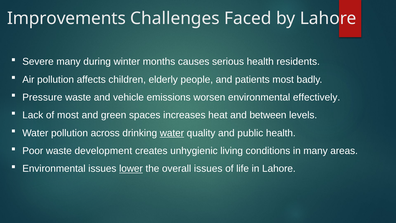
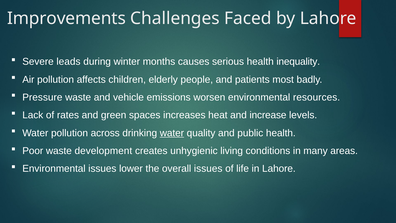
Severe many: many -> leads (68, 62)
residents: residents -> inequality (298, 62)
effectively: effectively -> resources (317, 97)
of most: most -> rates (68, 115)
between: between -> increase (268, 115)
lower underline: present -> none (131, 168)
